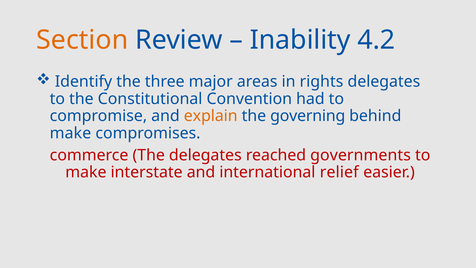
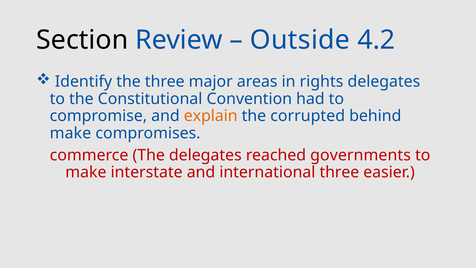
Section colour: orange -> black (82, 40)
Inability: Inability -> Outside (300, 40)
governing: governing -> corrupted (308, 116)
international relief: relief -> three (339, 172)
